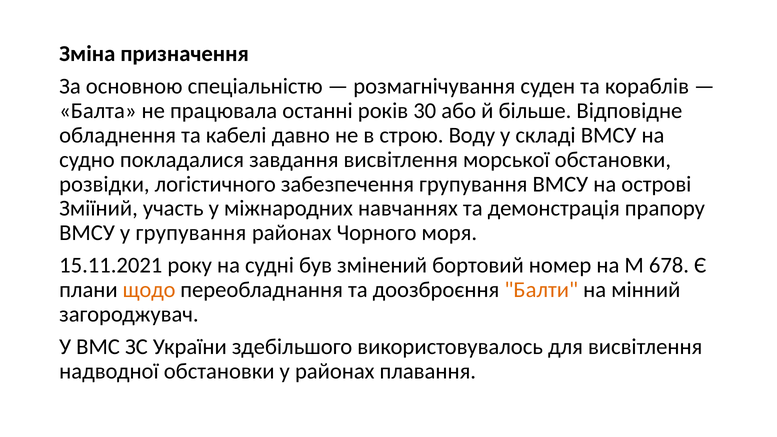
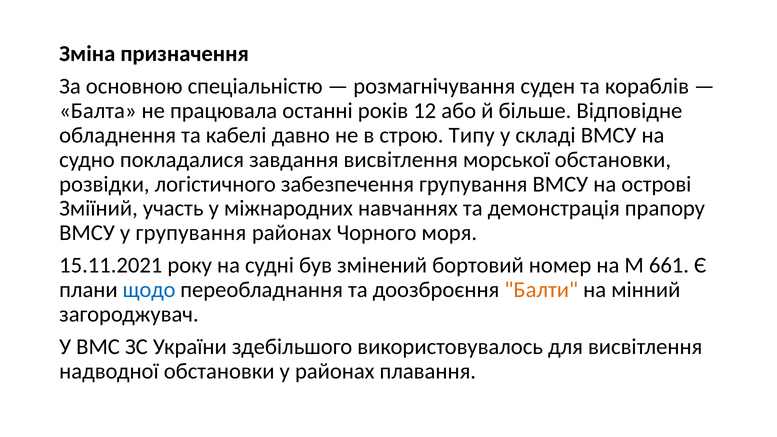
30: 30 -> 12 (425, 111)
Воду: Воду -> Типу (472, 135)
678: 678 -> 661 (669, 265)
щодо colour: orange -> blue (149, 290)
